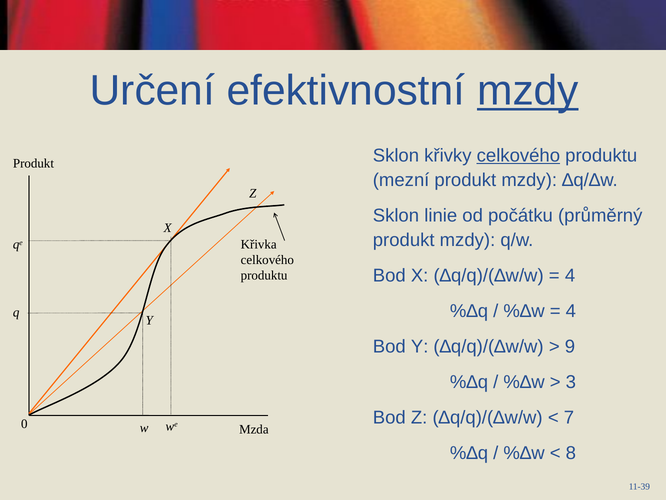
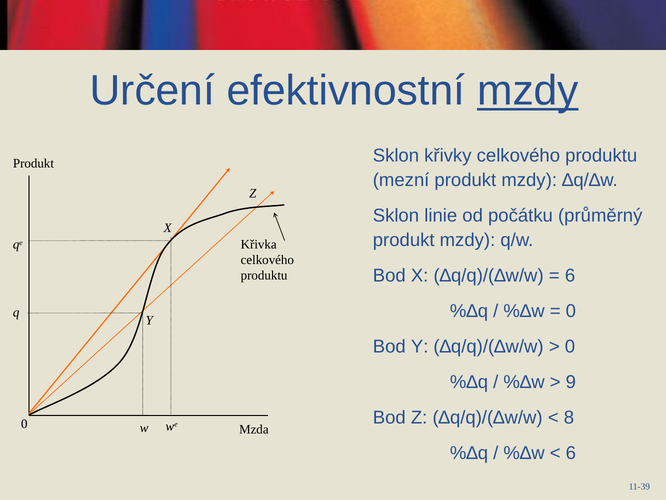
celkového underline: present -> none (518, 155)
4: 4 -> 6 (570, 275)
4: 4 -> 0 (571, 311)
9: 9 -> 0 (570, 346)
3: 3 -> 9 (571, 382)
7: 7 -> 8 (569, 417)
8: 8 -> 6 (571, 453)
